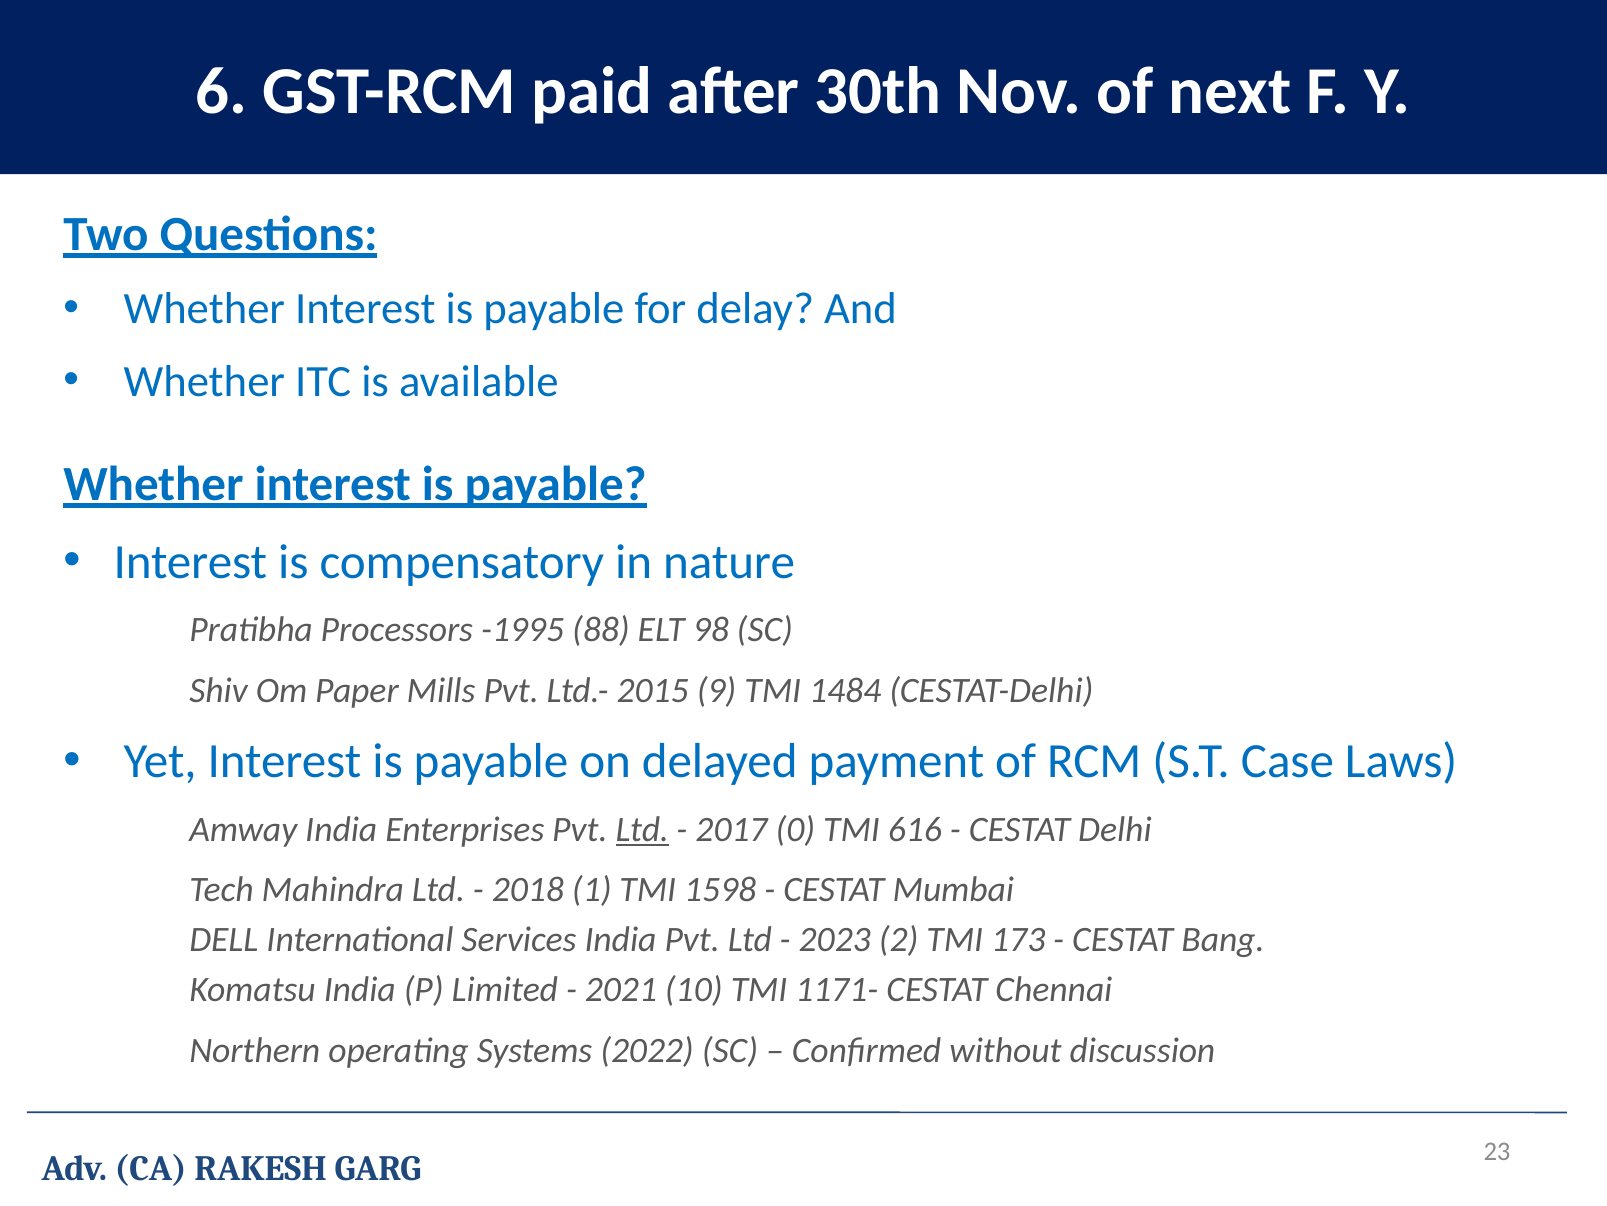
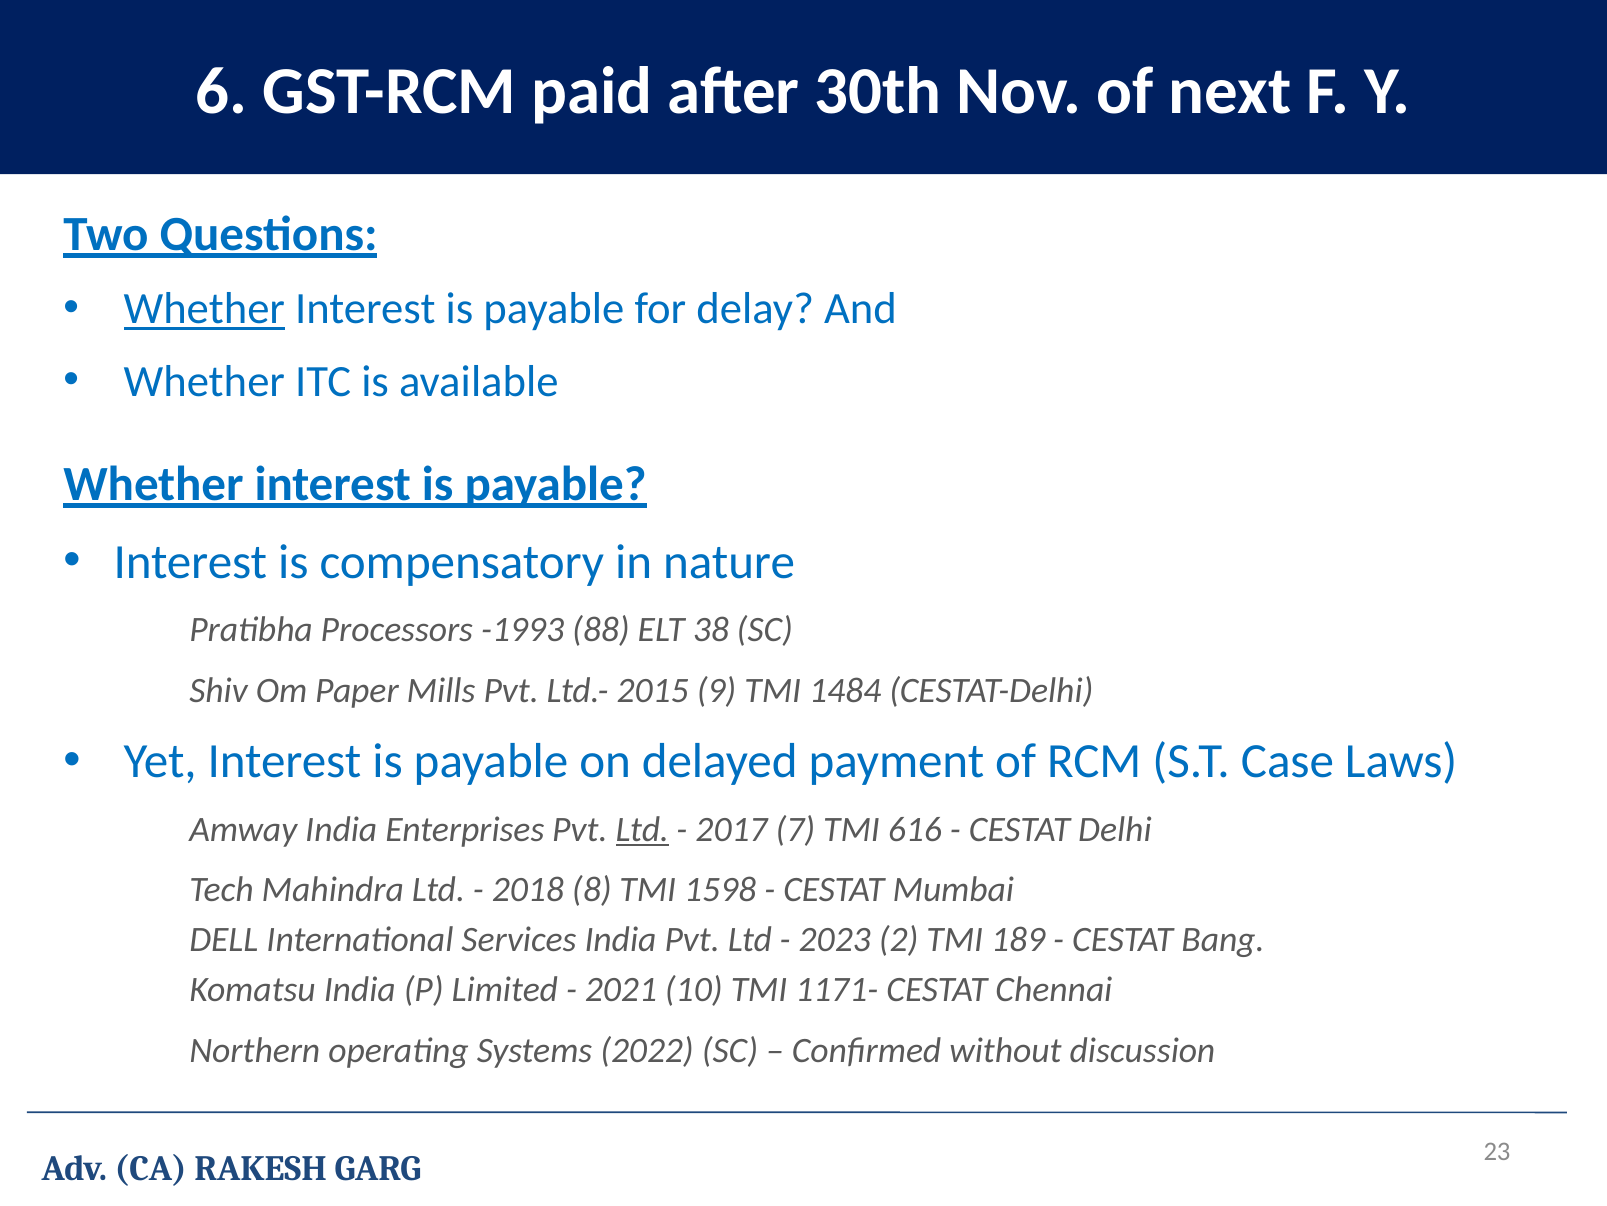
Whether underline: none -> present (204, 309)
-1995: -1995 -> -1993 (523, 630)
98: 98 -> 38 (711, 630)
0: 0 -> 7 (795, 829)
1: 1 -> 8 (592, 889)
173: 173 -> 189 (1018, 939)
